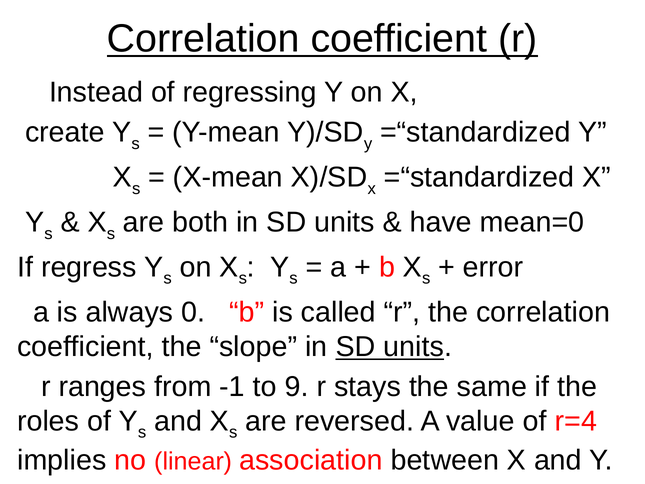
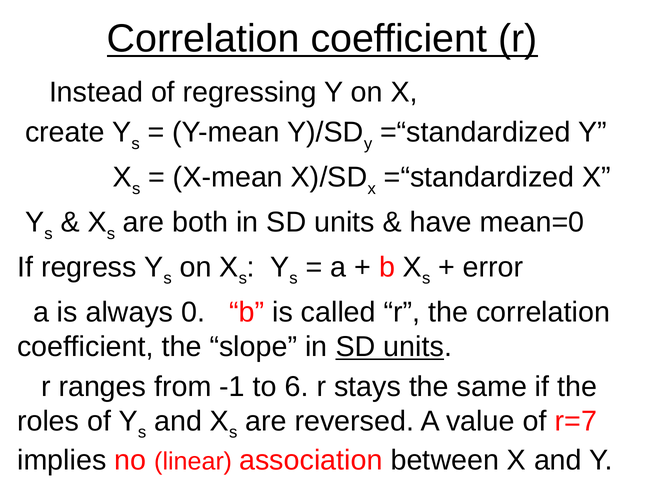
9: 9 -> 6 (297, 387)
r=4: r=4 -> r=7 (576, 421)
